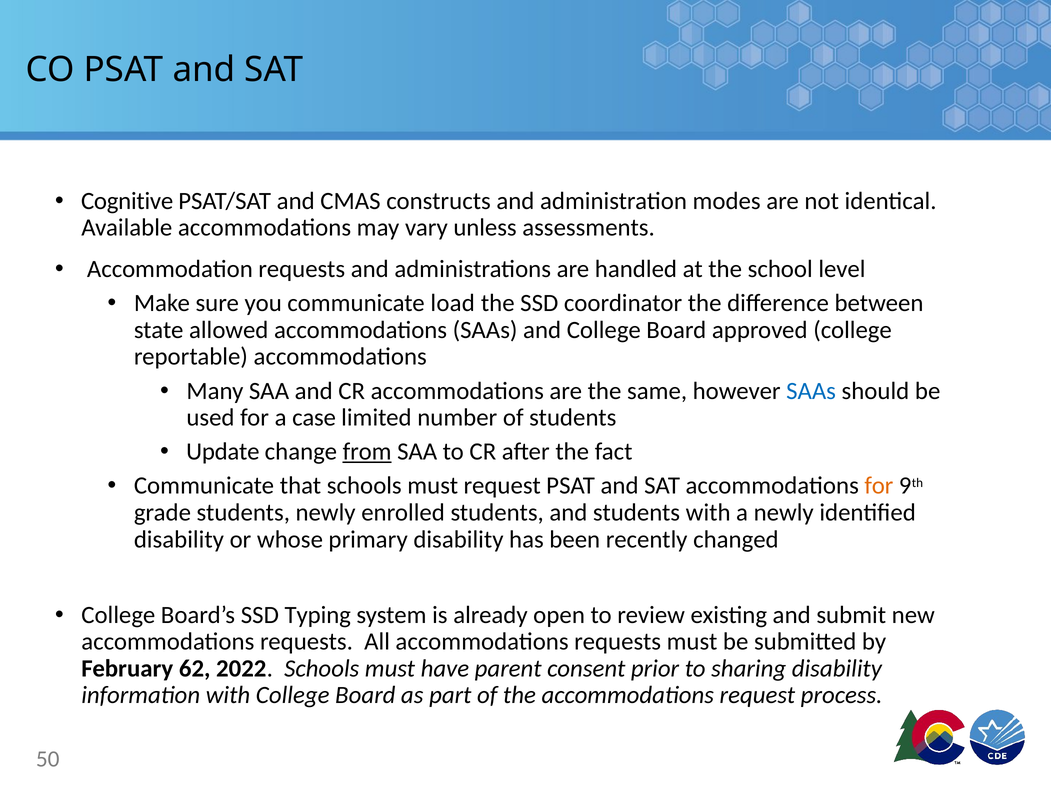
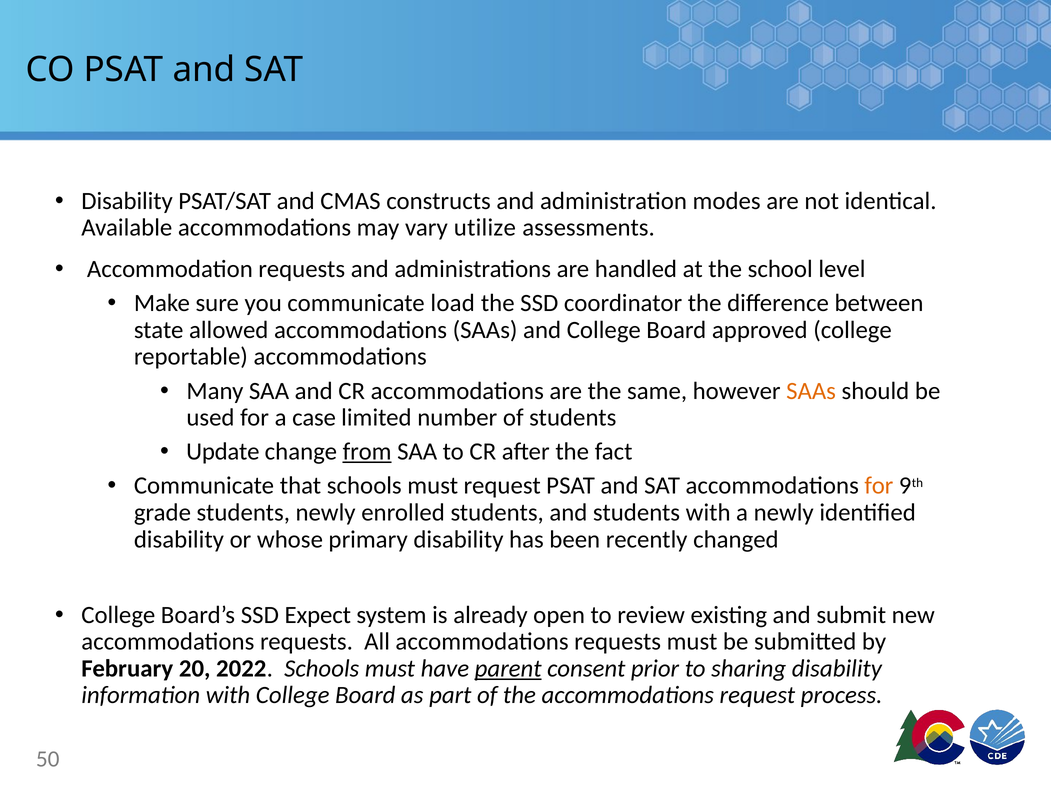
Cognitive: Cognitive -> Disability (127, 201)
unless: unless -> utilize (485, 228)
SAAs colour: blue -> orange (811, 391)
Typing: Typing -> Expect (318, 615)
62: 62 -> 20 (195, 669)
parent underline: none -> present (508, 669)
